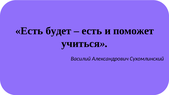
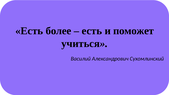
будет: будет -> более (58, 31)
